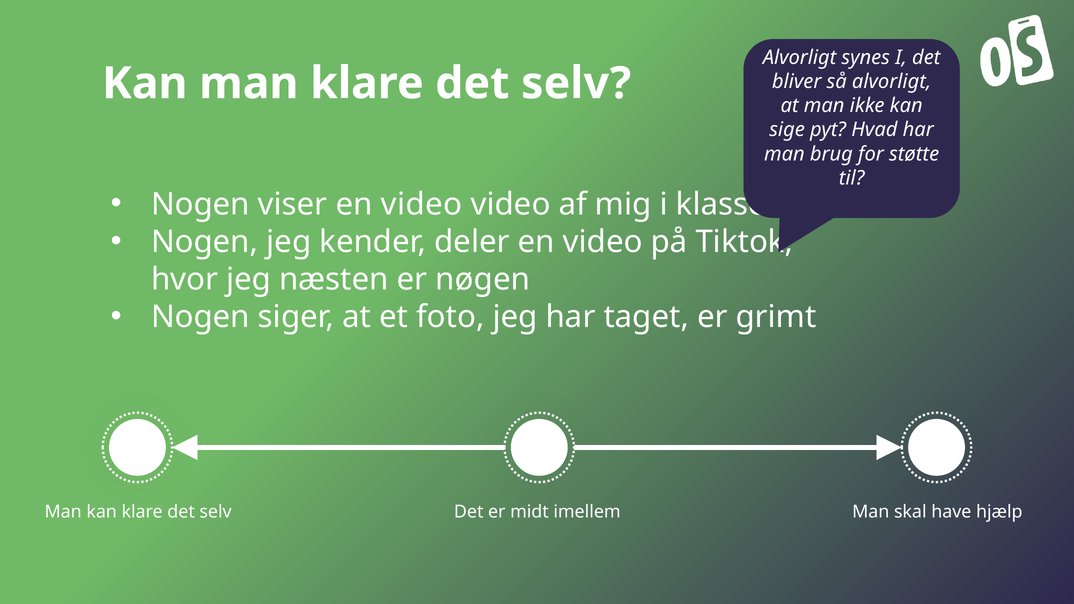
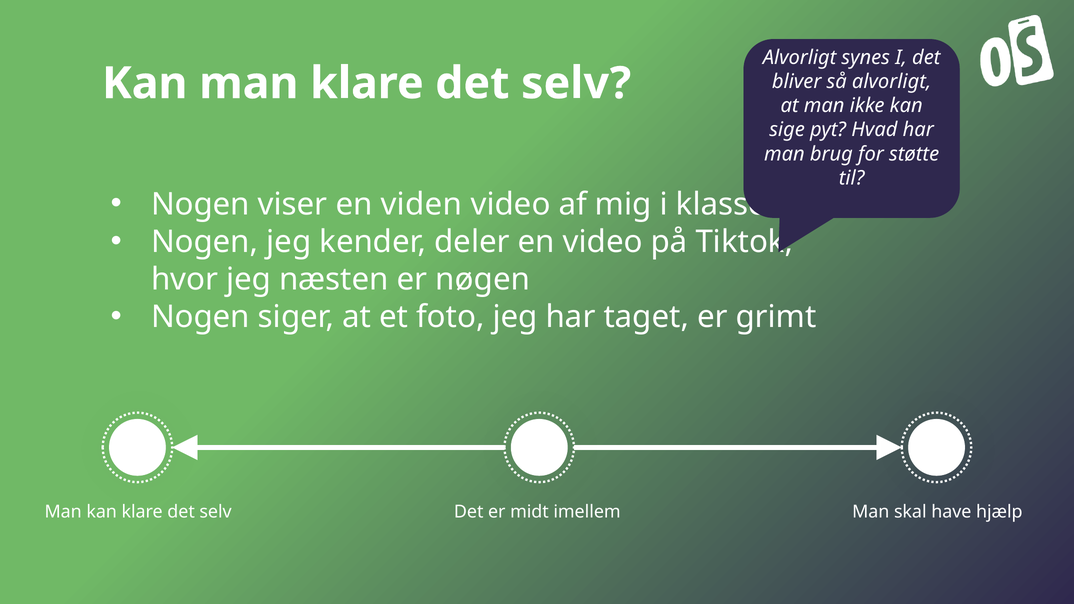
viser en video: video -> viden (421, 204)
